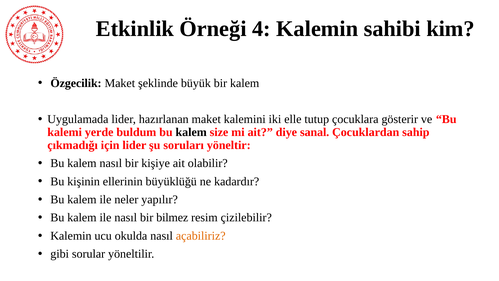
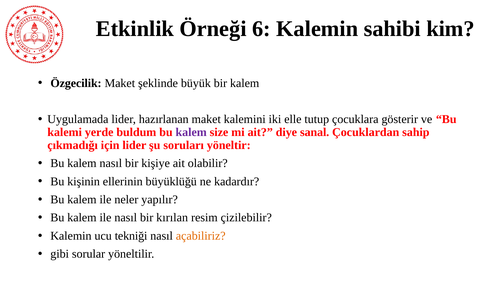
4: 4 -> 6 (261, 29)
kalem colour: black -> purple (191, 132)
bilmez: bilmez -> kırılan (172, 217)
okulda: okulda -> tekniği (131, 236)
